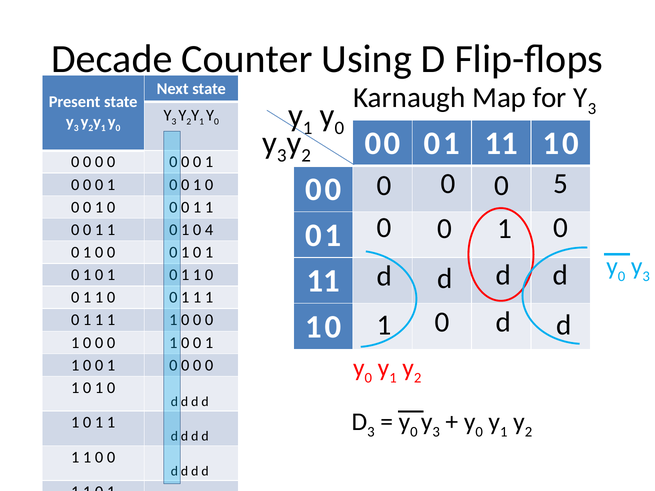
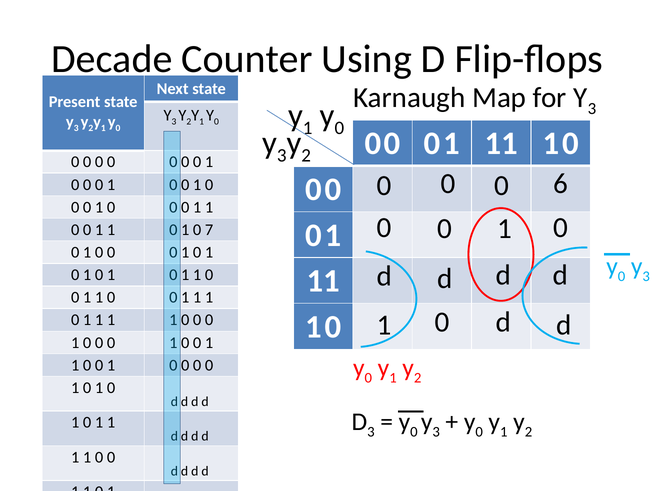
5: 5 -> 6 (561, 184)
4: 4 -> 7 (209, 230)
